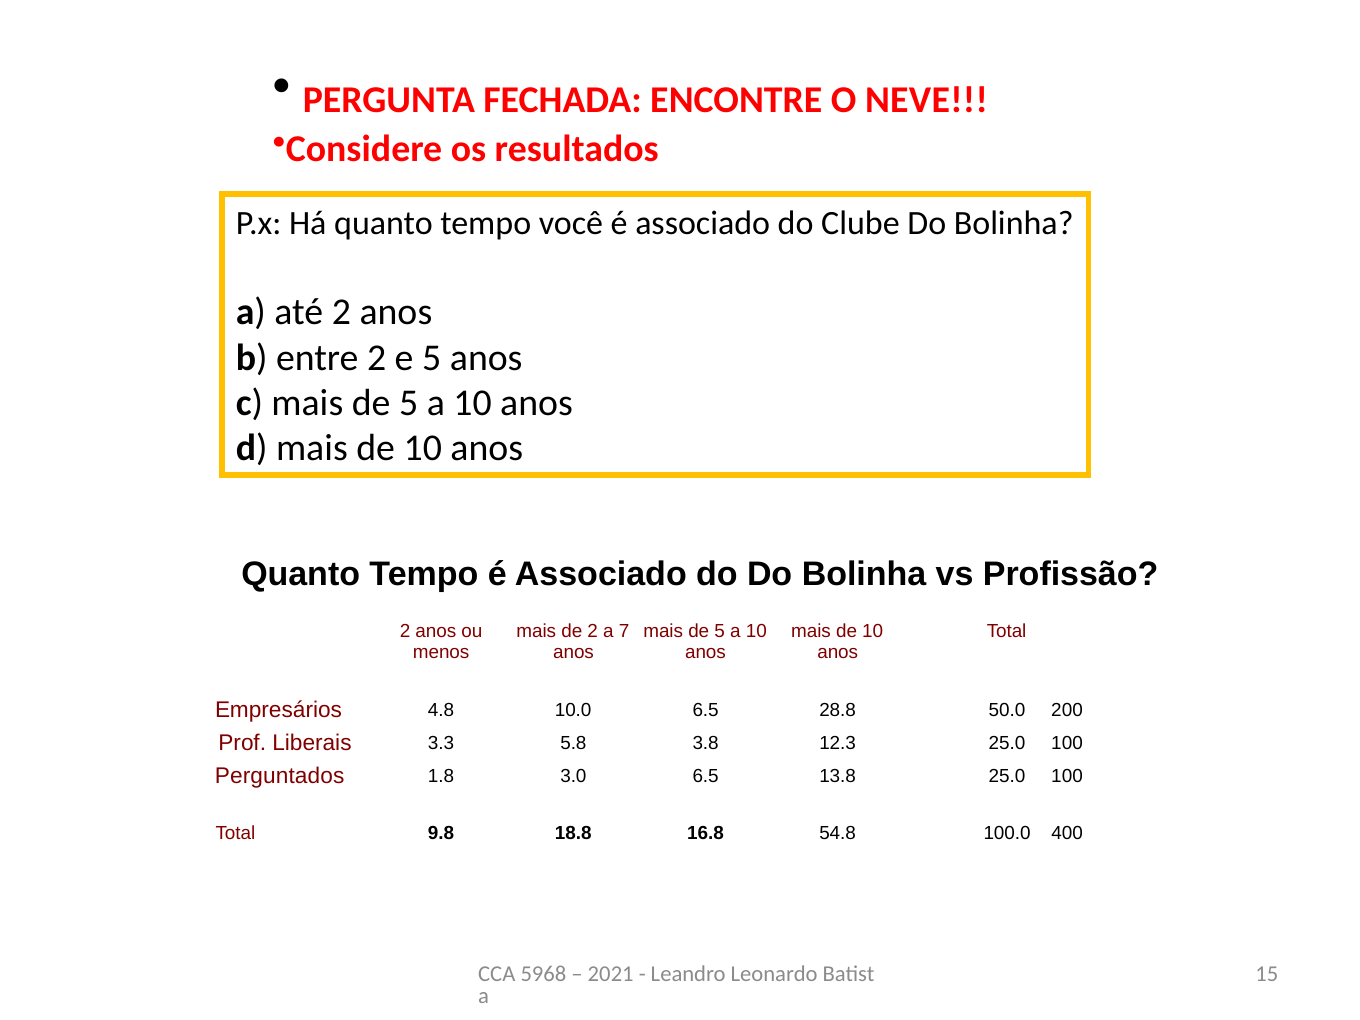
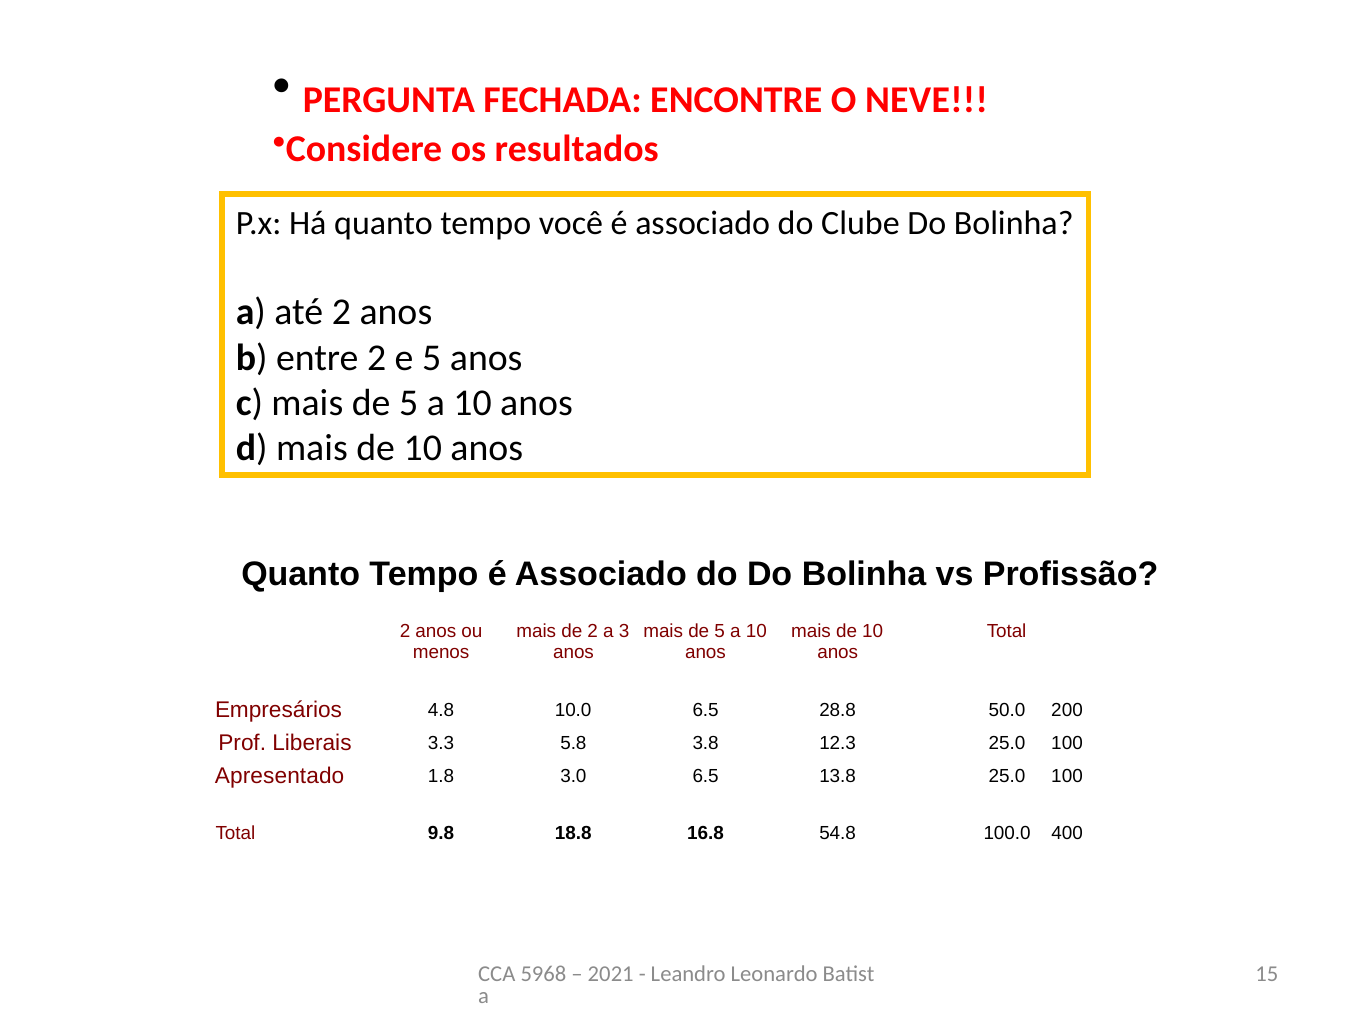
7: 7 -> 3 (624, 631)
Perguntados: Perguntados -> Apresentado (280, 776)
